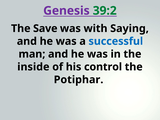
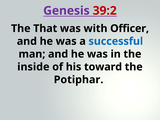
39:2 colour: green -> red (105, 11)
Save: Save -> That (45, 28)
Saying: Saying -> Officer (130, 28)
control: control -> toward (103, 67)
